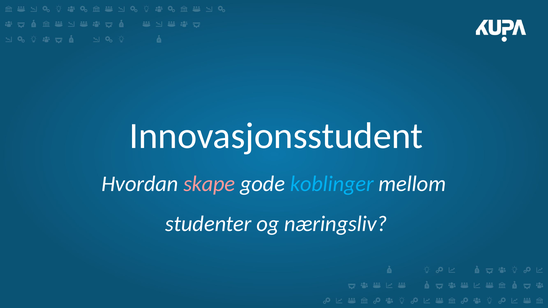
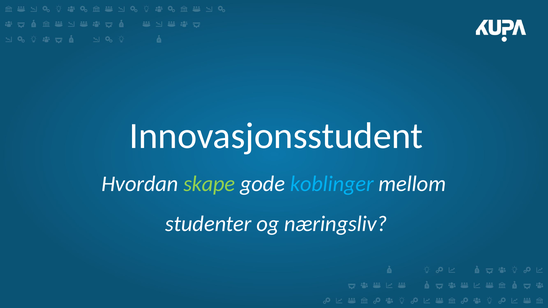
skape colour: pink -> light green (209, 184)
